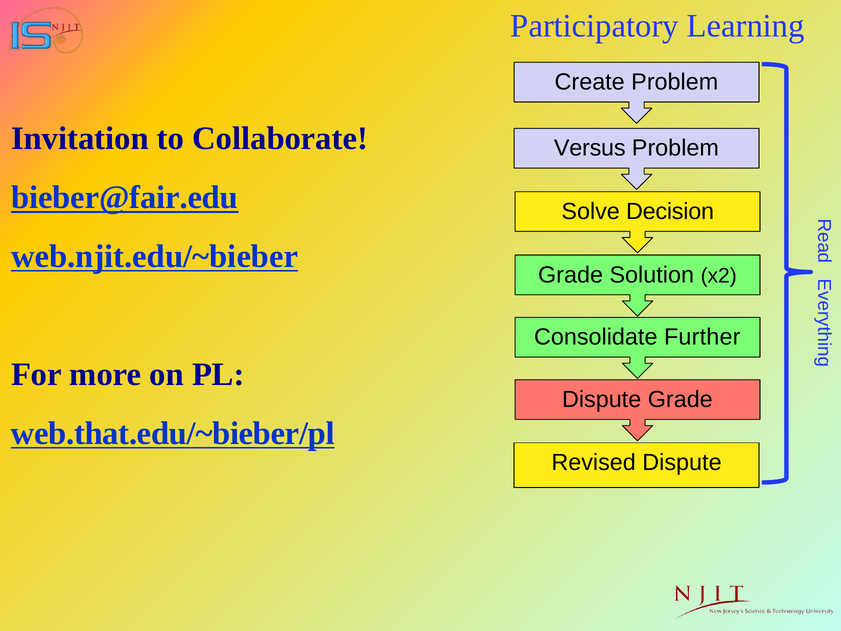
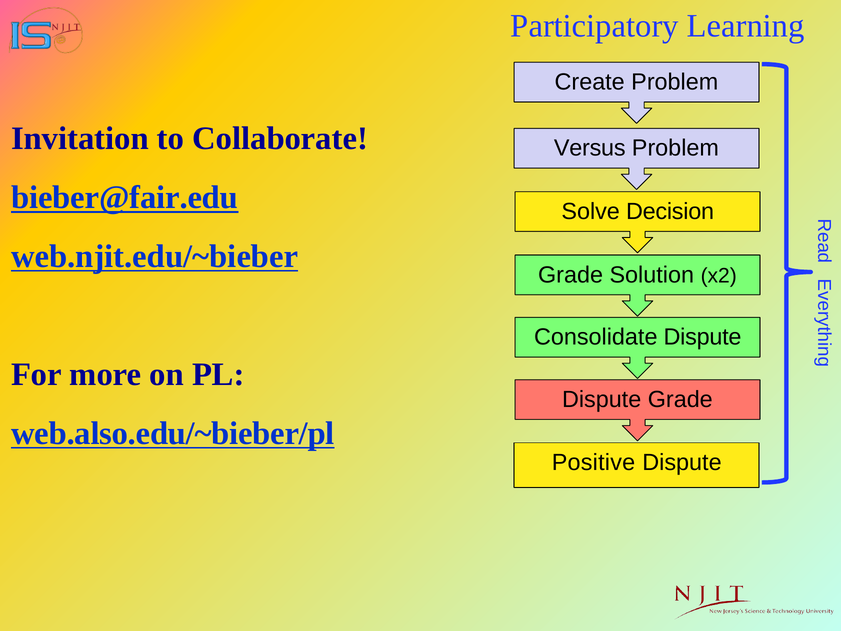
Consolidate Further: Further -> Dispute (702, 337)
web.that.edu/~bieber/pl: web.that.edu/~bieber/pl -> web.also.edu/~bieber/pl (173, 433)
Revised: Revised -> Positive (593, 462)
